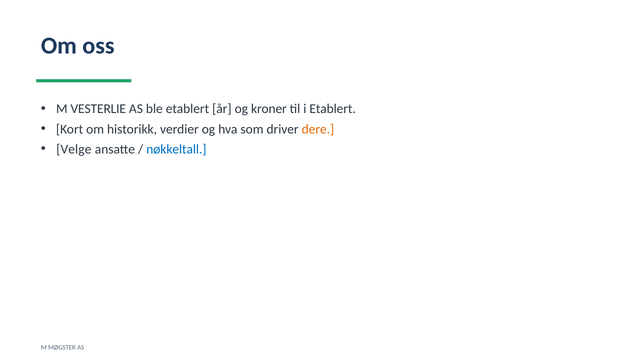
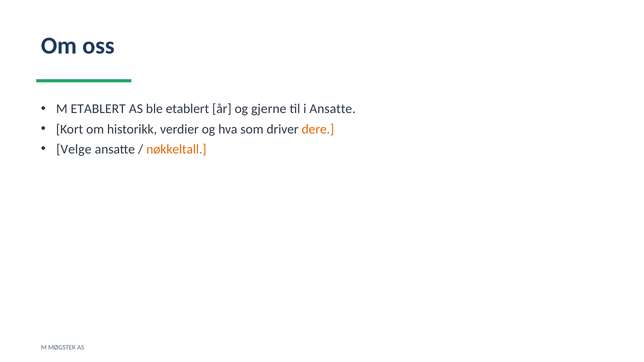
M VESTERLIE: VESTERLIE -> ETABLERT (98, 109)
kroner: kroner -> gjerne (269, 109)
i Etablert: Etablert -> Ansatte (333, 109)
nøkkeltall colour: blue -> orange (176, 149)
